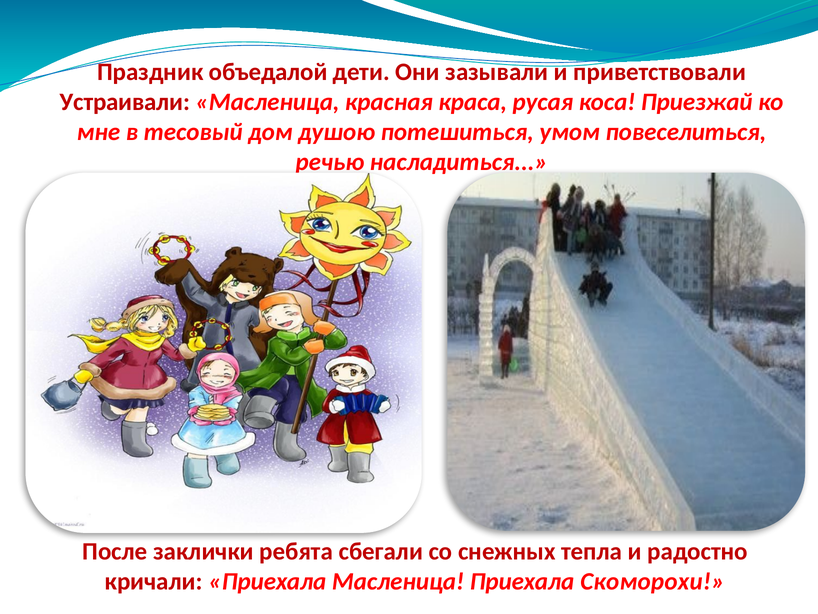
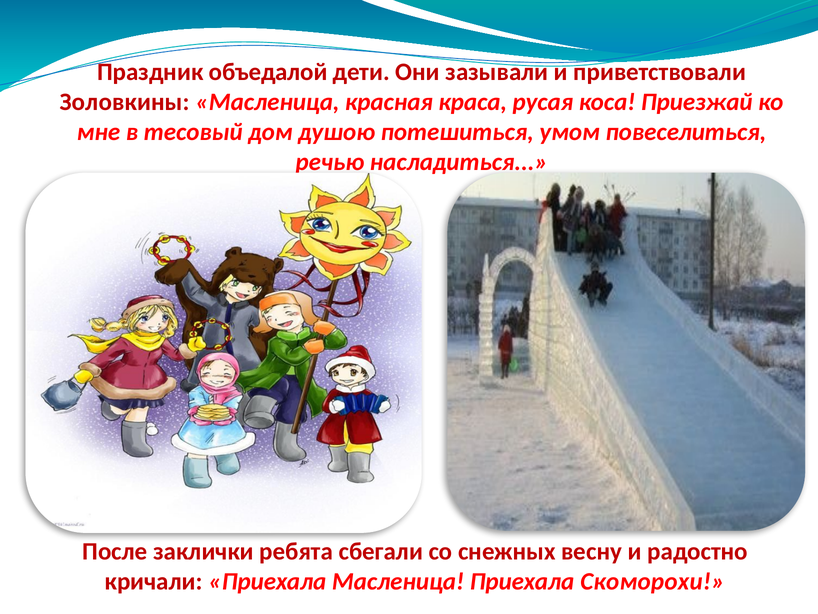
Устраивали: Устраивали -> Золовкины (125, 102)
тепла: тепла -> весну (592, 551)
